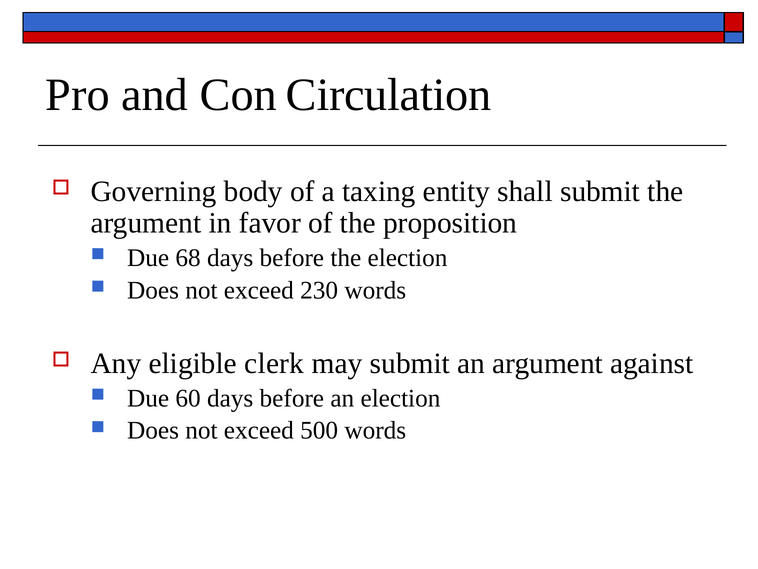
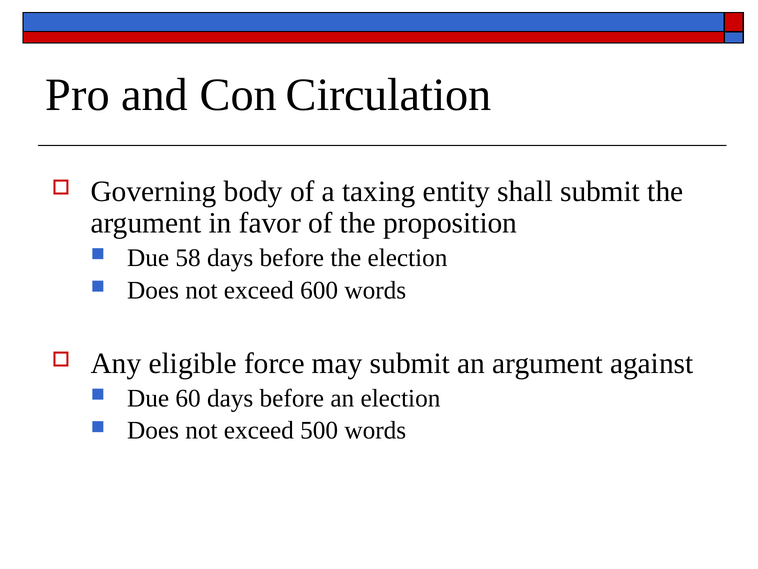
68: 68 -> 58 (188, 258)
230: 230 -> 600 (319, 290)
clerk: clerk -> force (274, 363)
